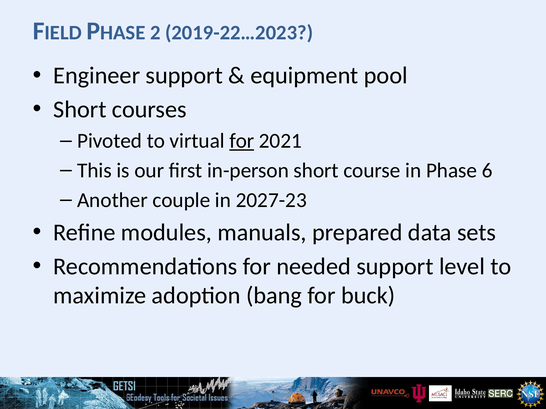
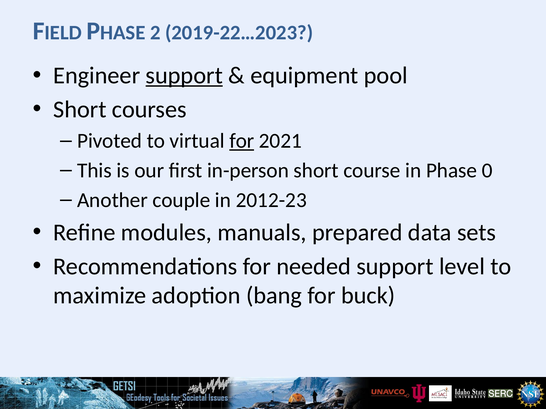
support underline: none -> present (184, 76)
6: 6 -> 0 (487, 171)
2027-23: 2027-23 -> 2012-23 (271, 200)
